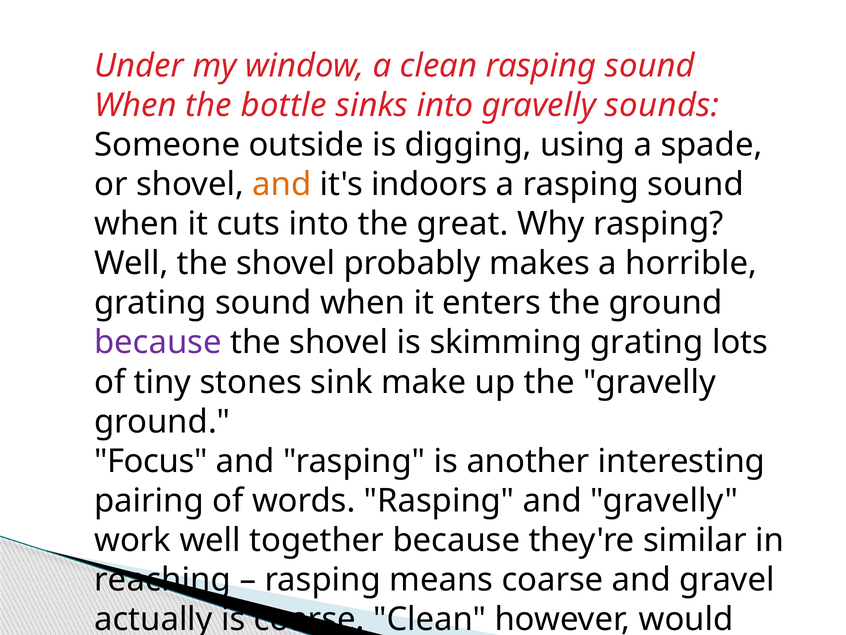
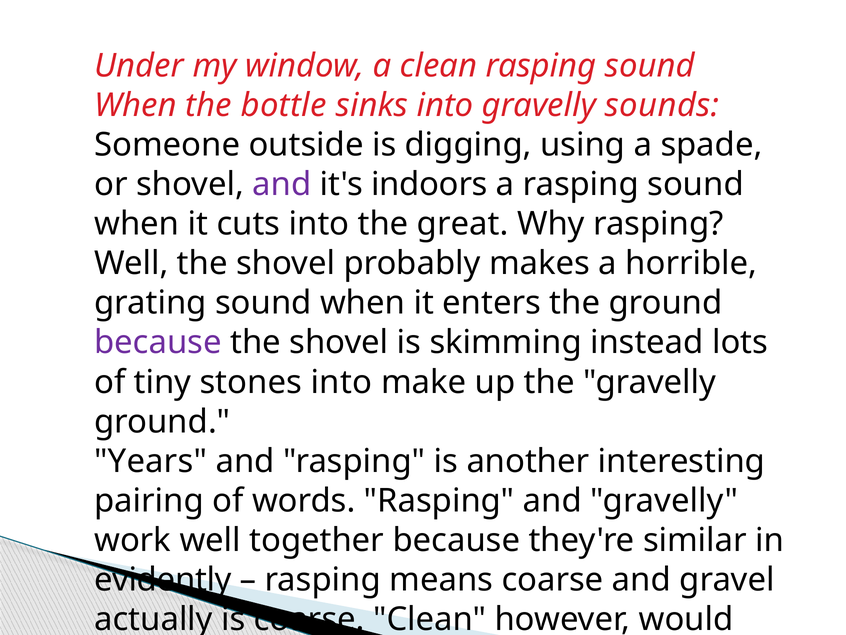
and colour: orange -> purple (282, 184)
skimming grating: grating -> instead (647, 342)
stones sink: sink -> into (341, 382)
Focus: Focus -> Years (151, 461)
reaching: reaching -> evidently (163, 579)
